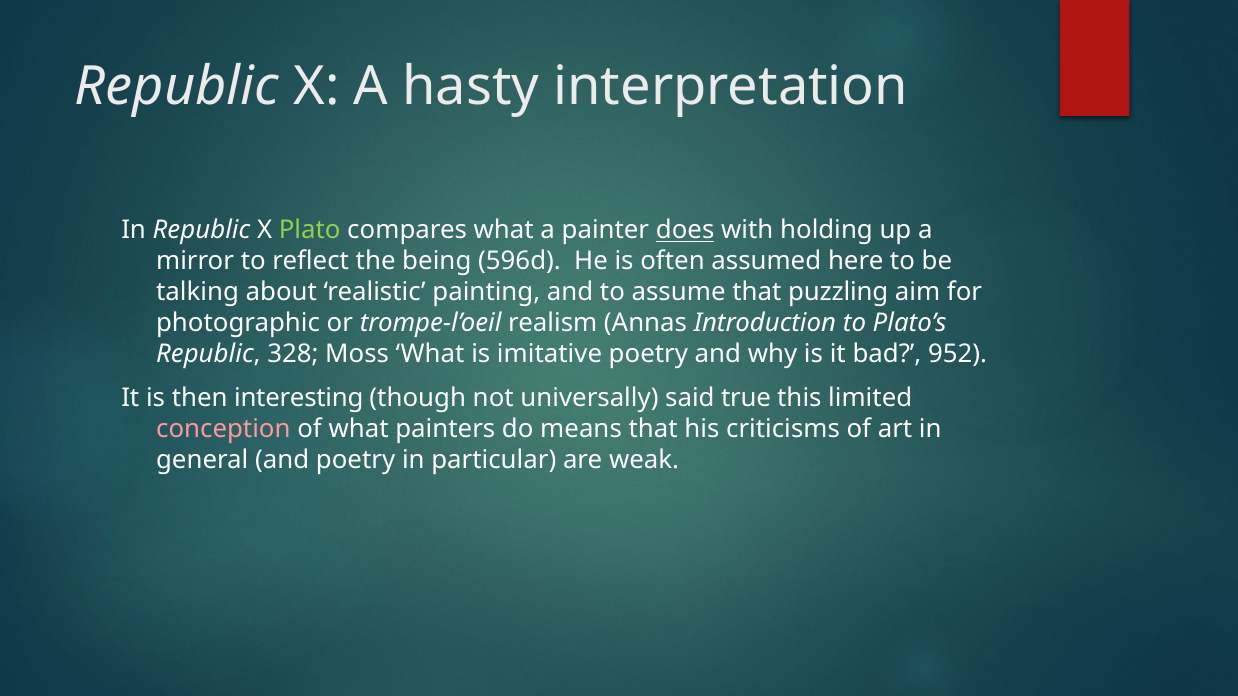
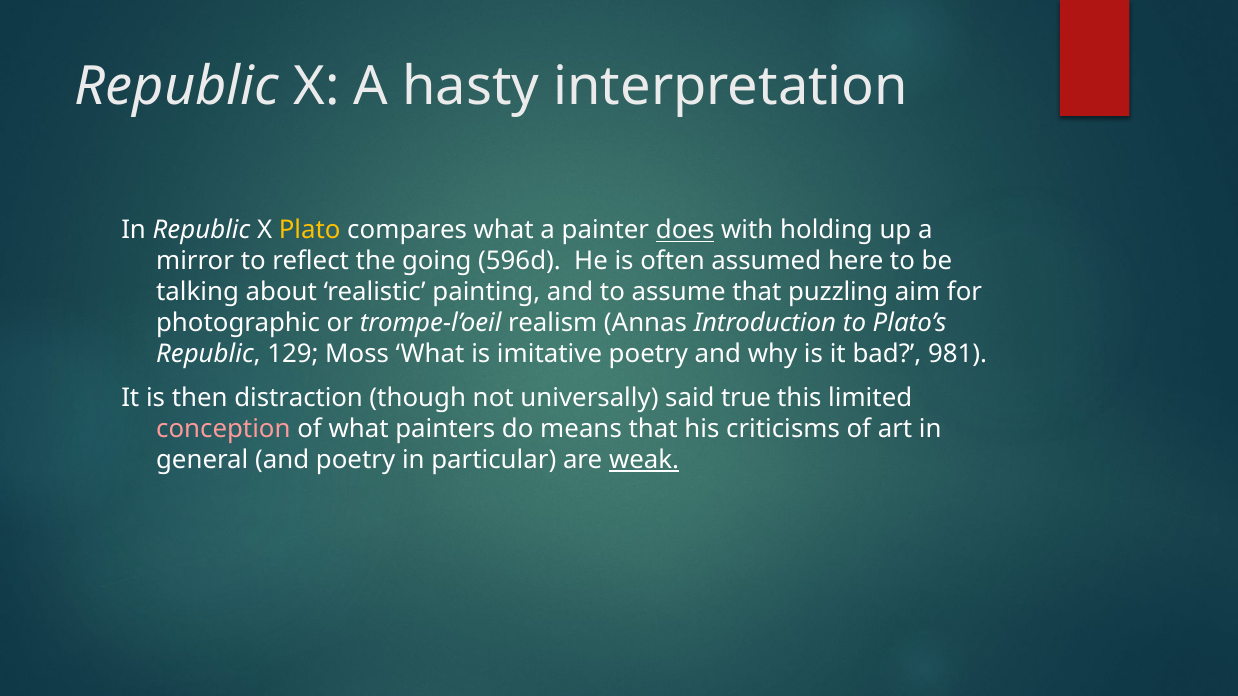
Plato colour: light green -> yellow (310, 230)
being: being -> going (437, 261)
328: 328 -> 129 (293, 354)
952: 952 -> 981 (958, 354)
interesting: interesting -> distraction (299, 398)
weak underline: none -> present (644, 460)
